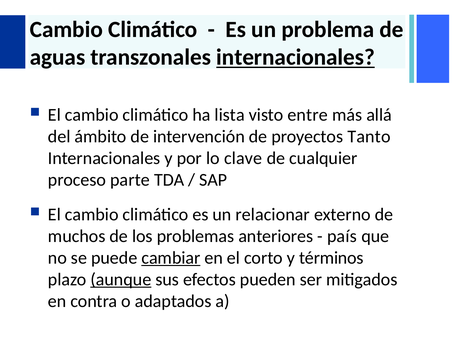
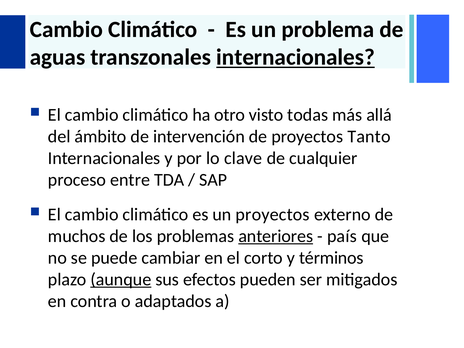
lista: lista -> otro (230, 115)
entre: entre -> todas (308, 115)
parte: parte -> entre (130, 180)
un relacionar: relacionar -> proyectos (273, 214)
anteriores underline: none -> present (276, 236)
cambiar underline: present -> none (171, 258)
